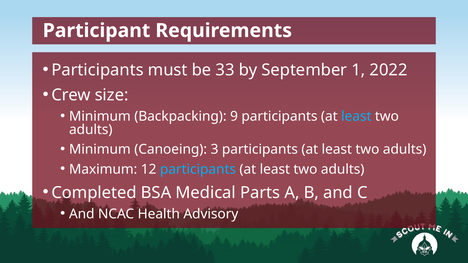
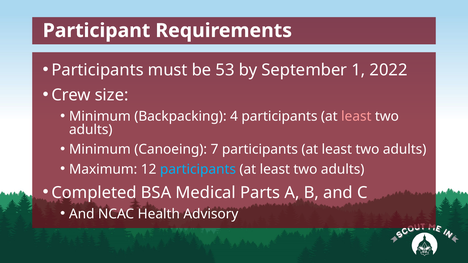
33: 33 -> 53 (225, 70)
9: 9 -> 4 (234, 116)
least colour: light blue -> pink (356, 116)
3: 3 -> 7 (214, 150)
